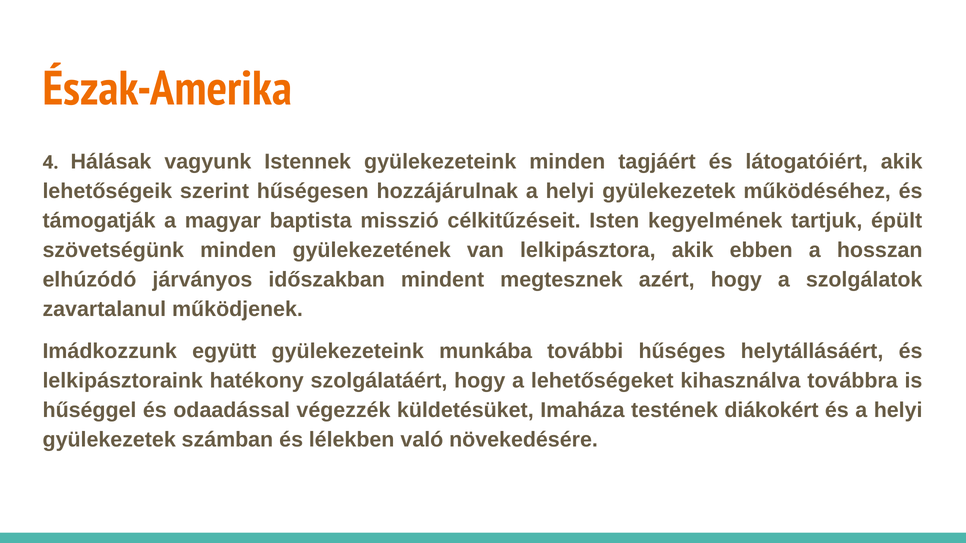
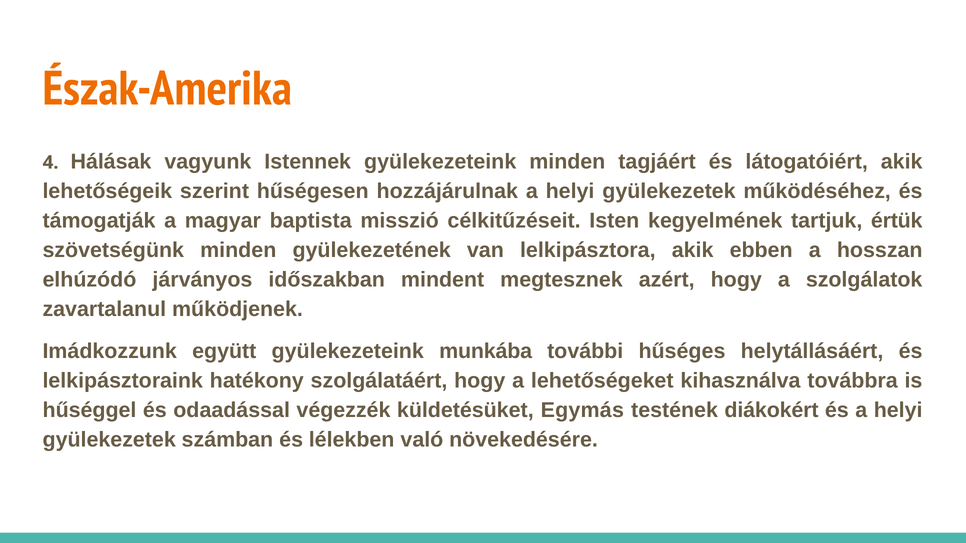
épült: épült -> értük (897, 221)
Imaháza: Imaháza -> Egymás (582, 410)
